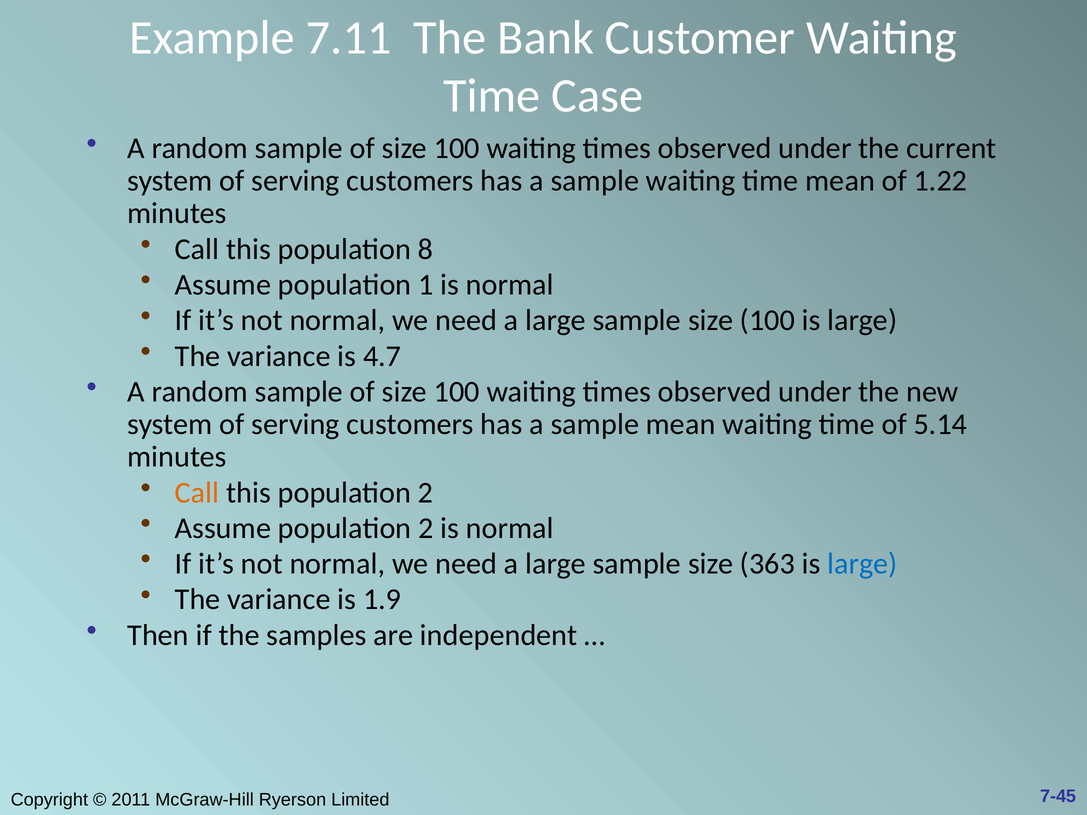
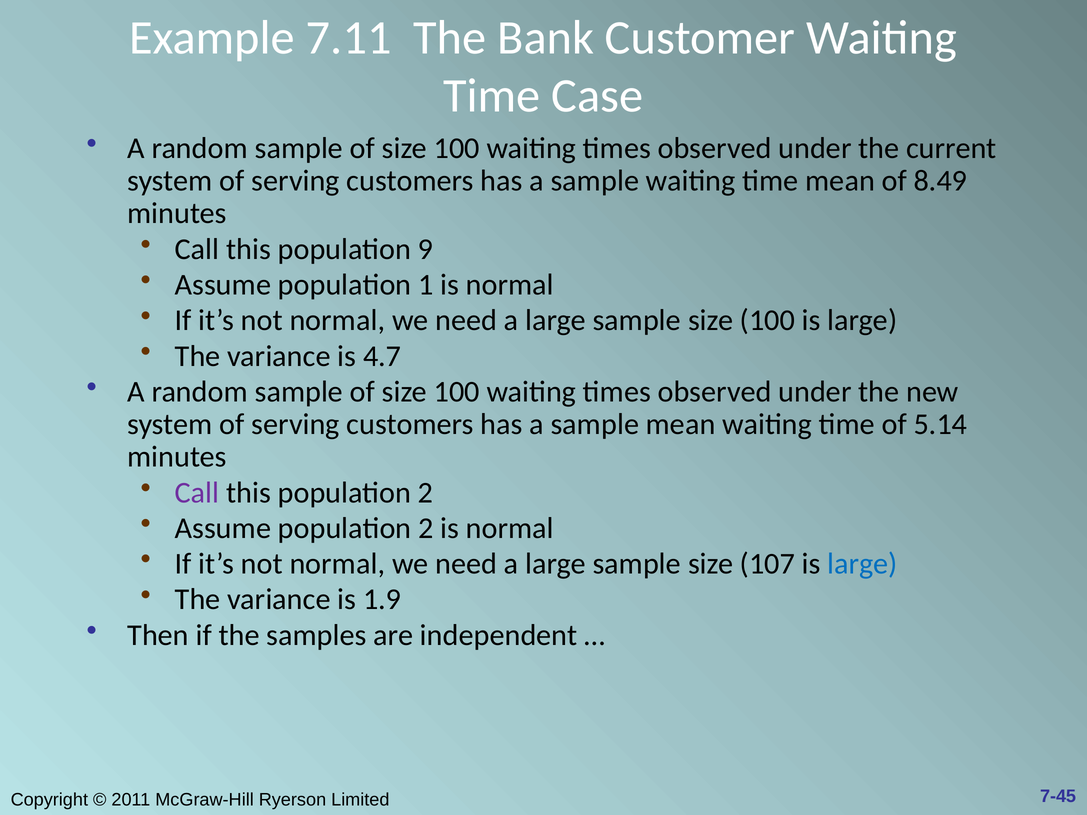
1.22: 1.22 -> 8.49 (940, 181)
8: 8 -> 9 (426, 249)
Call colour: orange -> purple (197, 493)
363: 363 -> 107 (767, 564)
